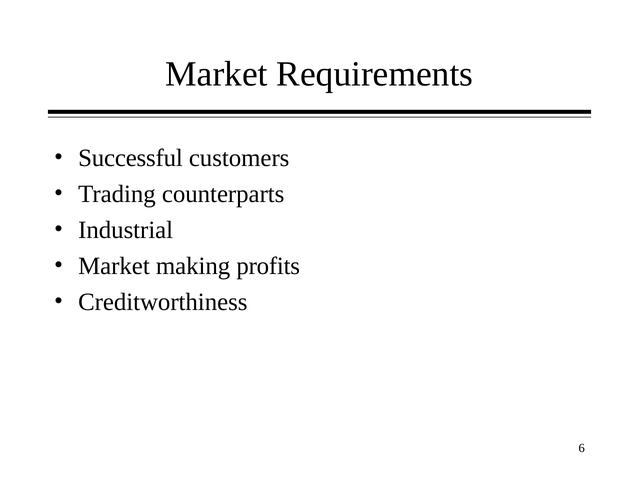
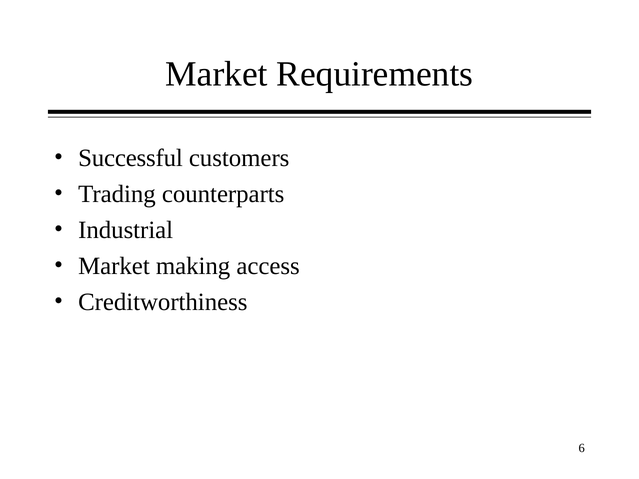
profits: profits -> access (268, 266)
